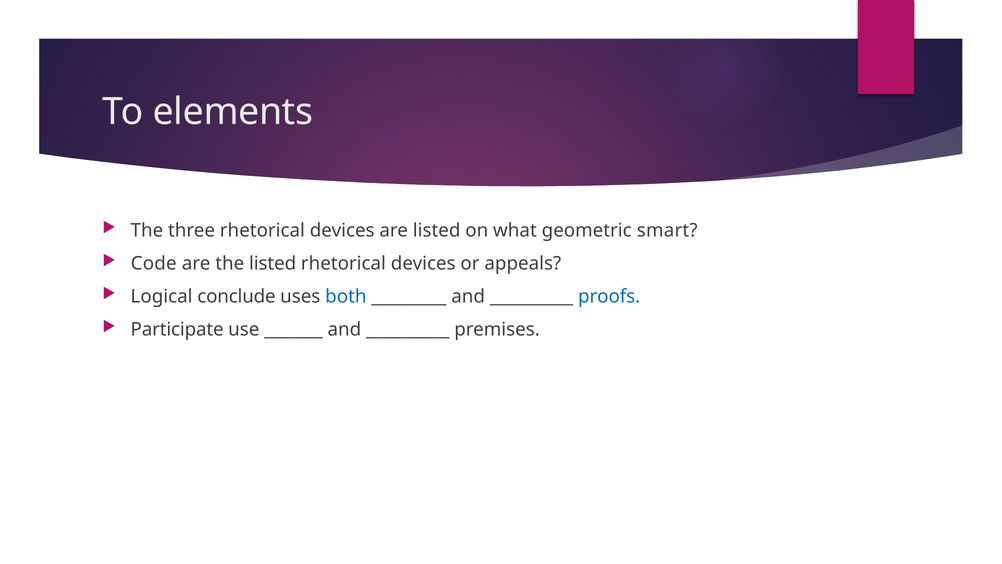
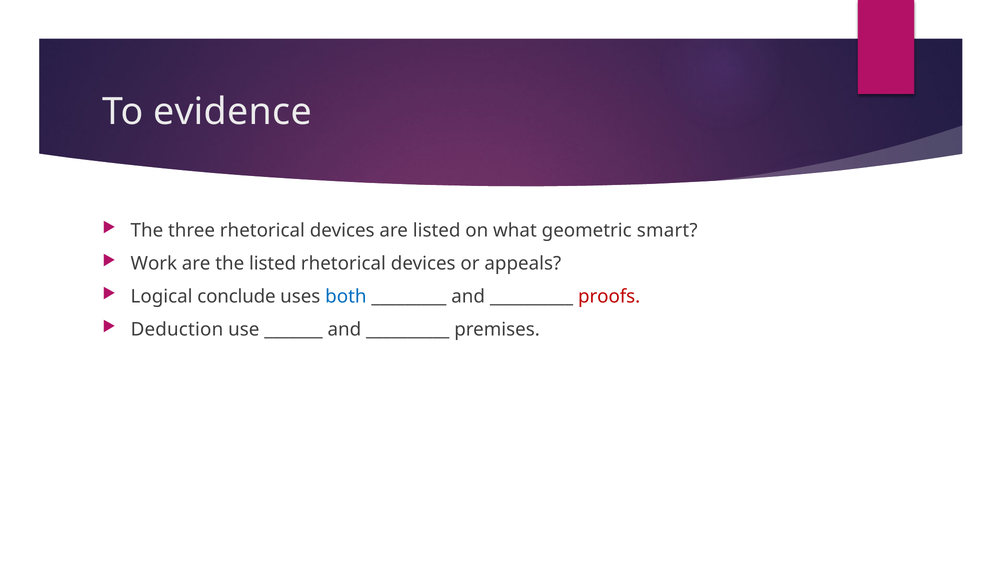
elements: elements -> evidence (232, 112)
Code: Code -> Work (154, 263)
proofs colour: blue -> red (609, 296)
Participate: Participate -> Deduction (177, 329)
